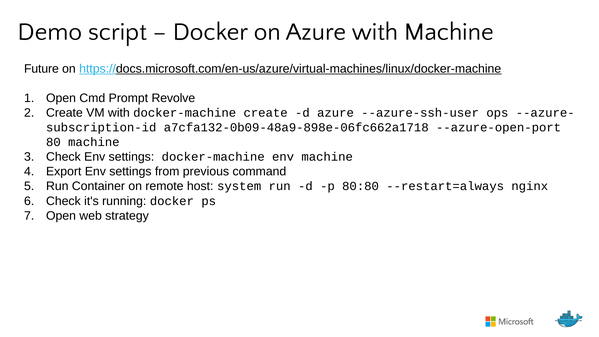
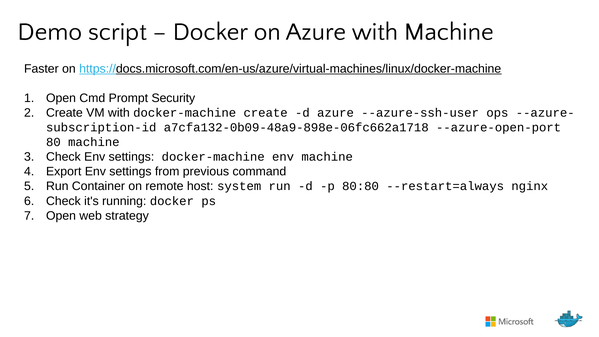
Future: Future -> Faster (41, 69)
Revolve: Revolve -> Security (173, 98)
